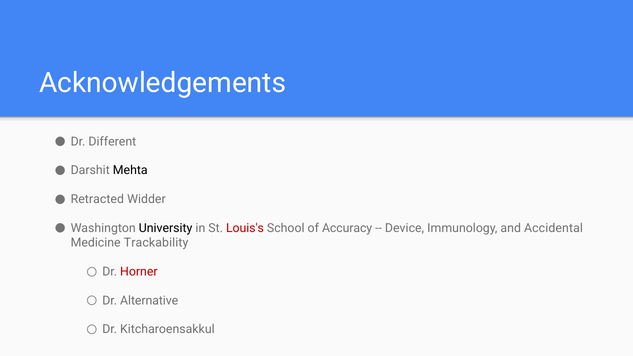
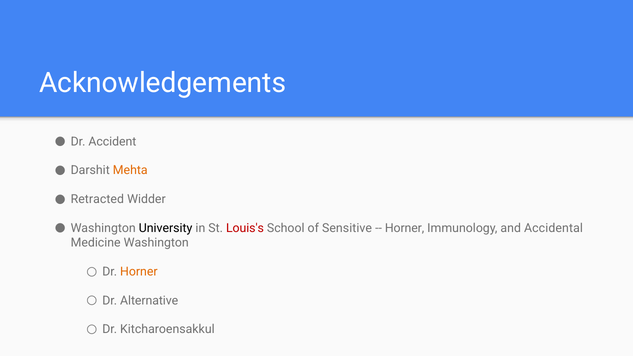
Different: Different -> Accident (112, 142)
Mehta colour: black -> orange (130, 170)
Accuracy: Accuracy -> Sensitive (347, 228)
Device: Device -> Horner (405, 228)
Medicine Trackability: Trackability -> Washington (156, 243)
Horner colour: red -> orange (139, 272)
